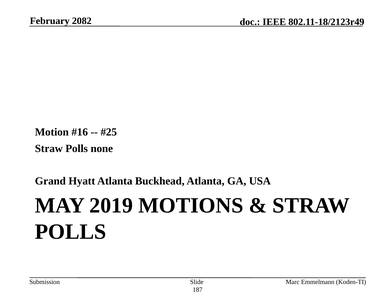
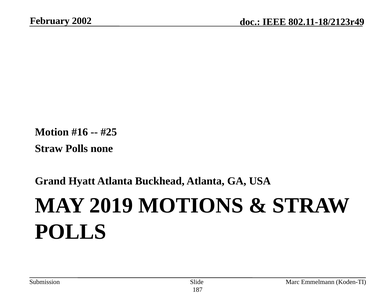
2082: 2082 -> 2002 (82, 21)
